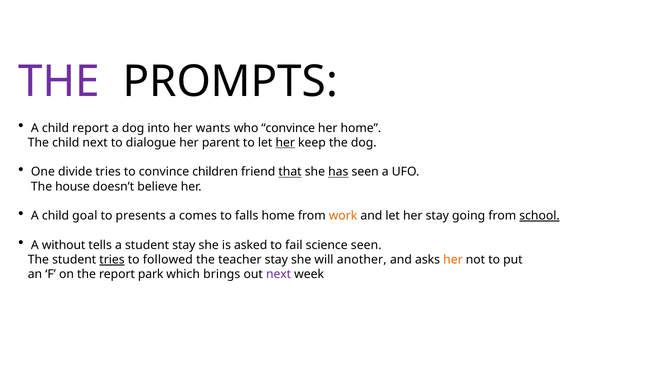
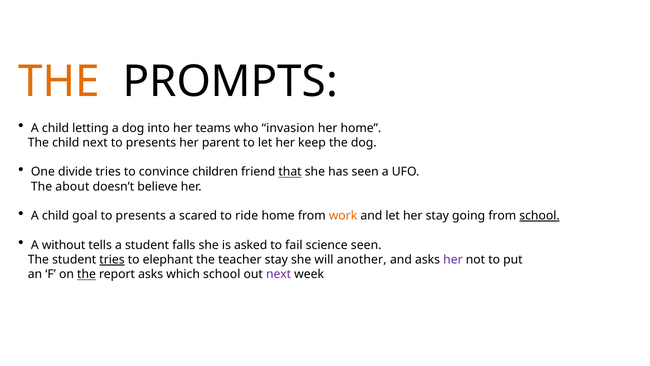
THE colour: purple -> orange (59, 82)
child report: report -> letting (91, 128)
wants: wants -> teams (213, 128)
who convince: convince -> invasion (288, 128)
dialogue: dialogue -> presents (151, 142)
her underline: present -> none (285, 142)
has underline: present -> none (338, 172)
house: house -> about (72, 186)
comes: comes -> scared (198, 216)
falls: falls -> ride (247, 216)
student stay: stay -> falls (184, 245)
followed: followed -> elephant (168, 259)
her colour: orange -> purple (453, 259)
the underline: none -> present (87, 274)
report park: park -> asks (151, 274)
which brings: brings -> school (222, 274)
